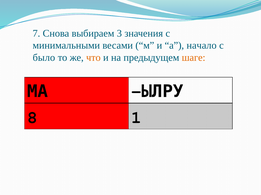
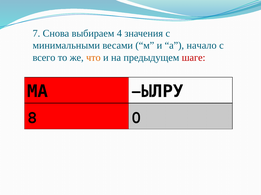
3: 3 -> 4 (119, 33)
было: было -> всего (44, 58)
шаге colour: orange -> red (194, 58)
1: 1 -> 0 (136, 118)
